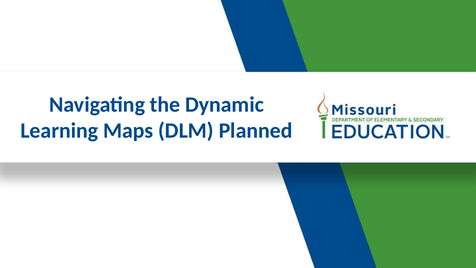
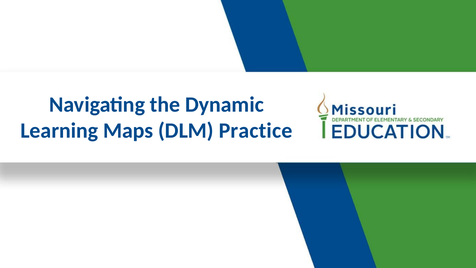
Planned: Planned -> Practice (256, 131)
